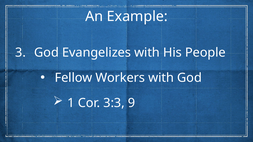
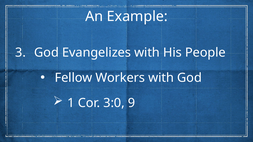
3:3: 3:3 -> 3:0 (114, 103)
